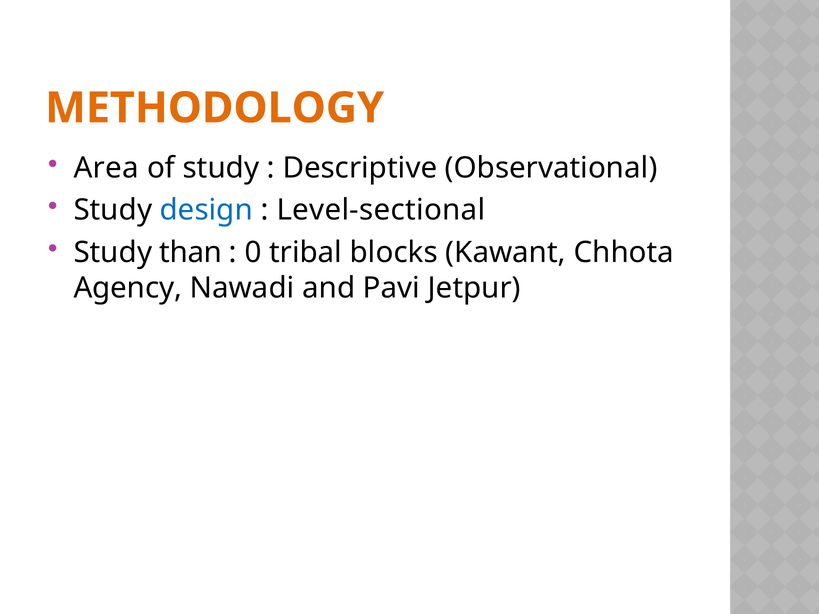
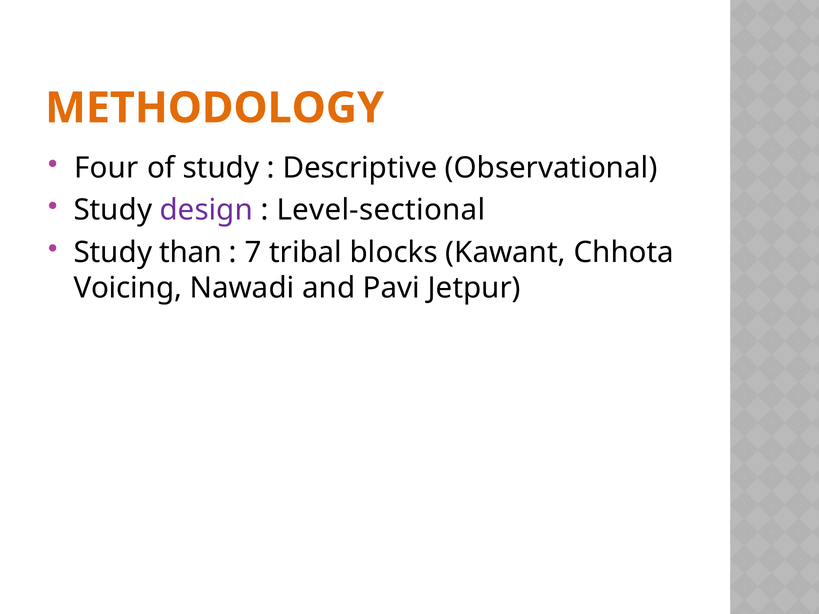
Area: Area -> Four (106, 168)
design colour: blue -> purple (206, 210)
0: 0 -> 7 (253, 253)
Agency: Agency -> Voicing (128, 288)
